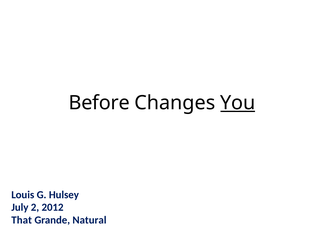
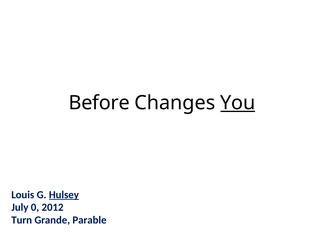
Hulsey underline: none -> present (64, 195)
2: 2 -> 0 (35, 207)
That: That -> Turn (22, 220)
Natural: Natural -> Parable (90, 220)
